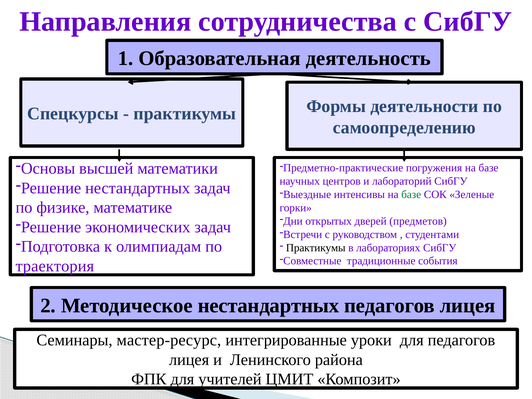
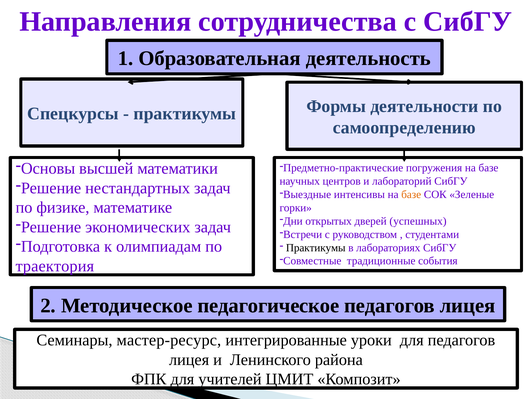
базе colour: green -> orange (411, 195)
предметов: предметов -> успешных (418, 221)
Методическое нестандартных: нестандартных -> педагогическое (268, 306)
